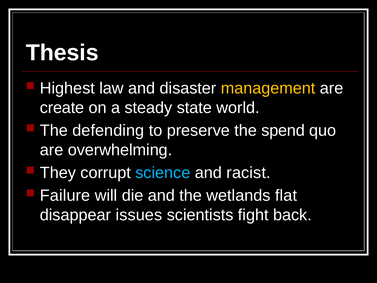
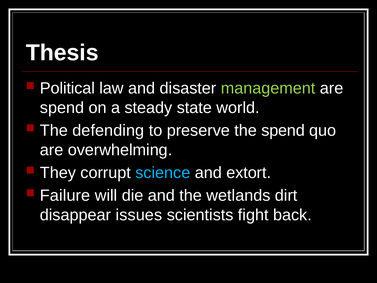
Highest: Highest -> Political (67, 88)
management colour: yellow -> light green (268, 88)
create: create -> spend (62, 108)
racist: racist -> extort (249, 173)
flat: flat -> dirt (286, 195)
